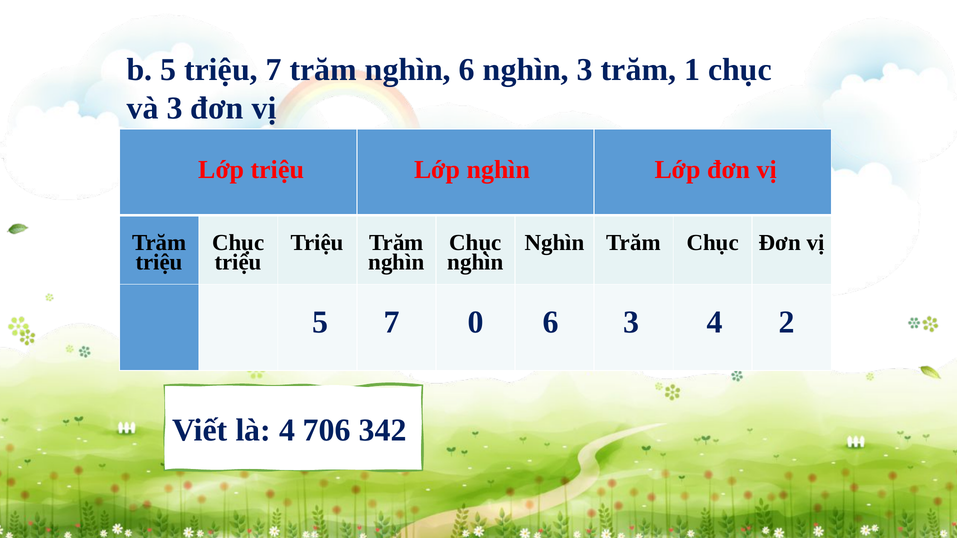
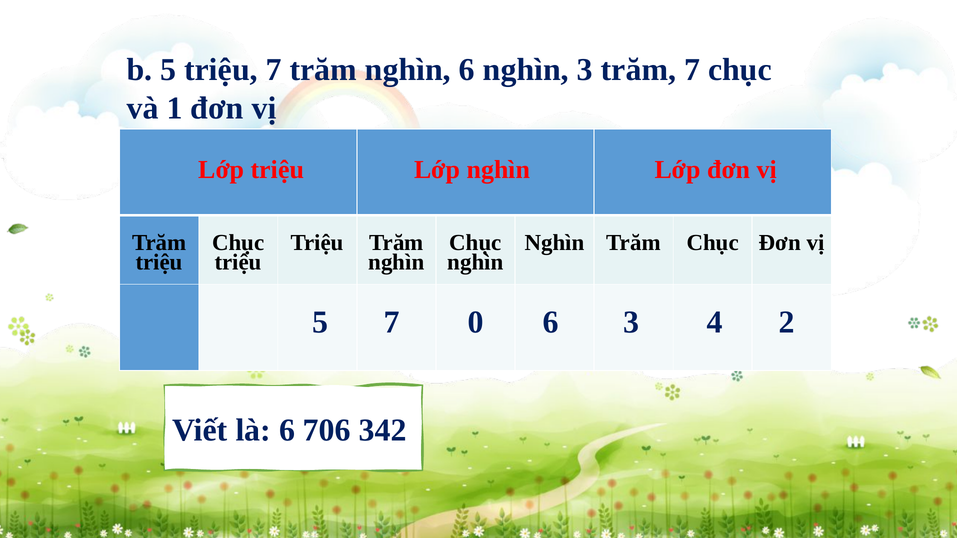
trăm 1: 1 -> 7 (692, 70)
và 3: 3 -> 1 (174, 108)
là 4: 4 -> 6 (287, 430)
